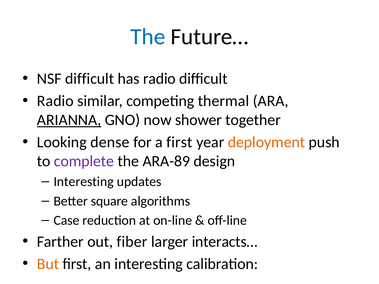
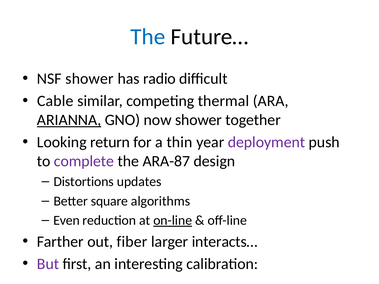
NSF difficult: difficult -> shower (90, 79)
Radio: Radio -> Cable (55, 101)
dense: dense -> return (110, 142)
a first: first -> thin (180, 142)
deployment colour: orange -> purple (267, 142)
ARA-89: ARA-89 -> ARA-87 (166, 161)
Interesting: Interesting -> Distortions (84, 182)
Case: Case -> Even (67, 221)
on-line underline: none -> present (173, 221)
But colour: orange -> purple (48, 264)
